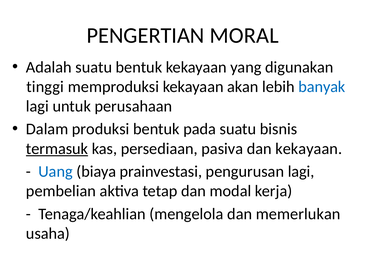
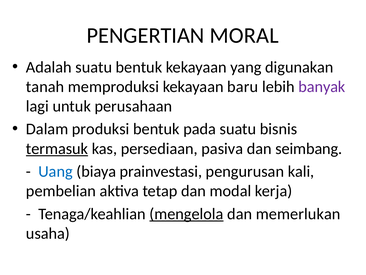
tinggi: tinggi -> tanah (45, 87)
akan: akan -> baru (243, 87)
banyak colour: blue -> purple (322, 87)
dan kekayaan: kekayaan -> seimbang (309, 148)
pengurusan lagi: lagi -> kali (301, 171)
mengelola underline: none -> present (186, 213)
